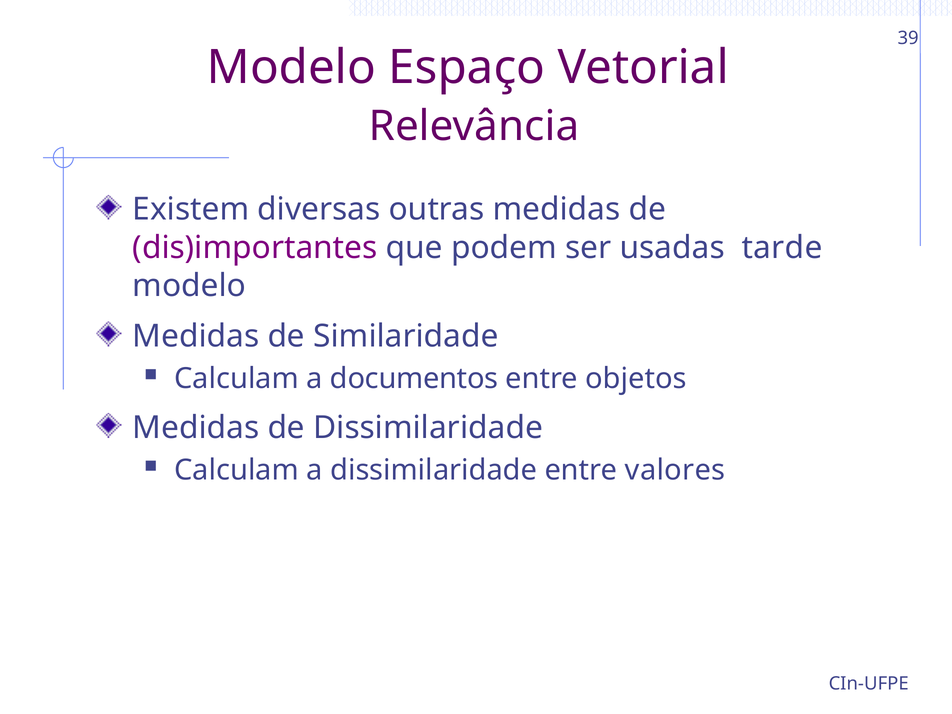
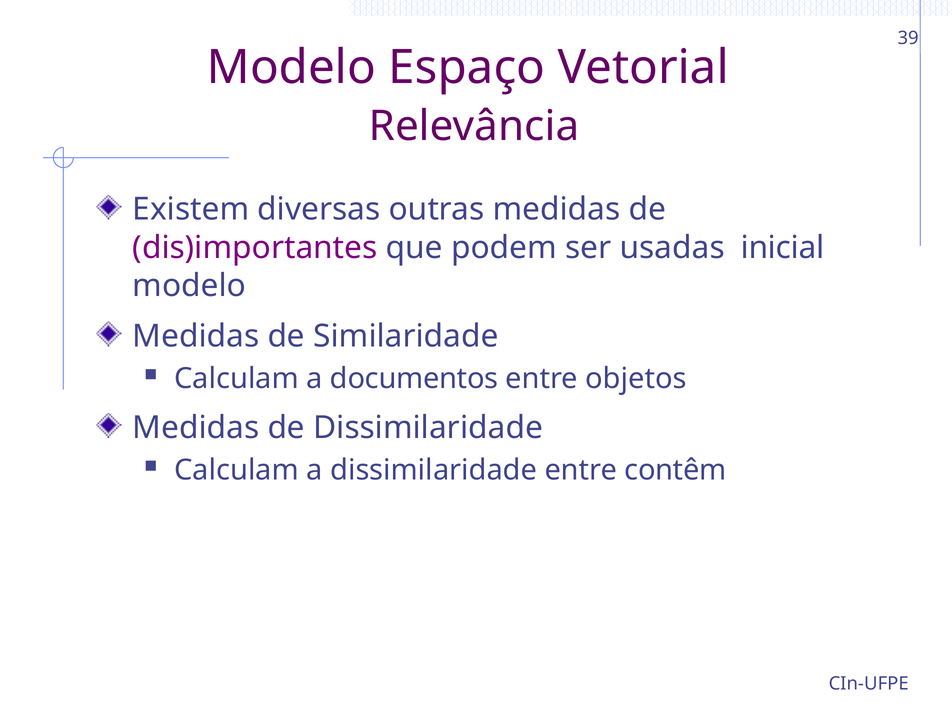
tarde: tarde -> inicial (782, 248)
valores: valores -> contêm (675, 470)
